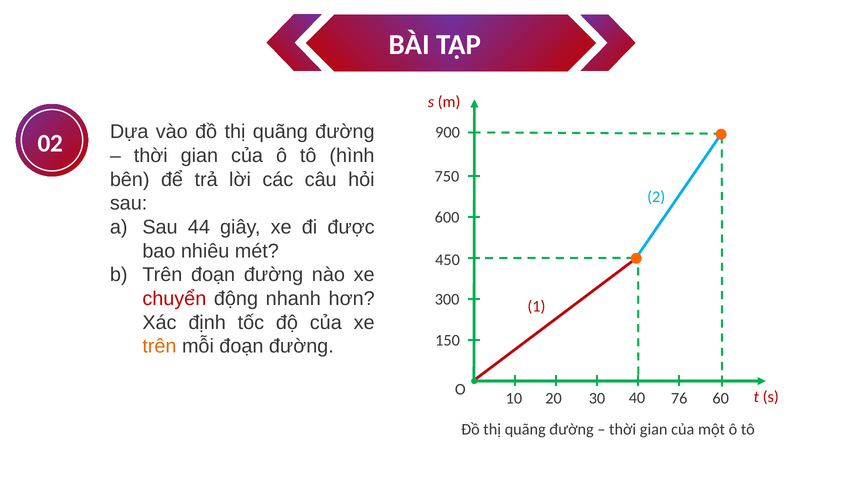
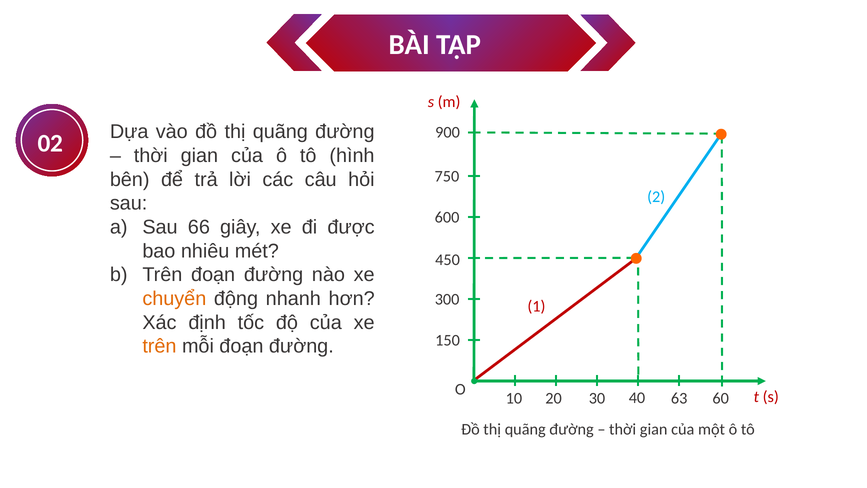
44: 44 -> 66 (199, 227)
chuyển colour: red -> orange (174, 299)
76: 76 -> 63 (679, 398)
